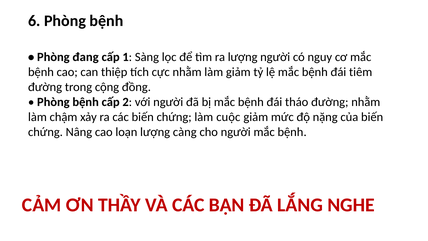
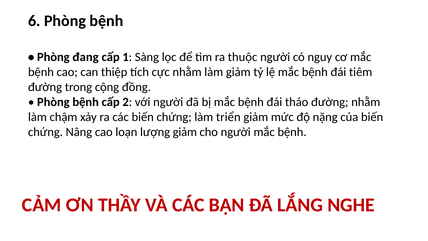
ra lượng: lượng -> thuộc (243, 57)
cuộc: cuộc -> triển (228, 117)
lượng càng: càng -> giảm (185, 132)
